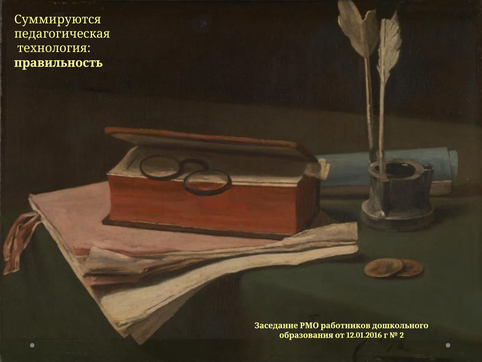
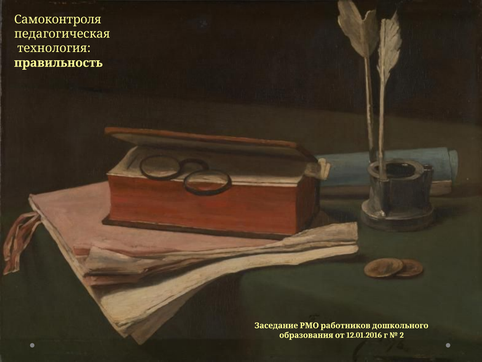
Суммируются: Суммируются -> Самоконтроля (58, 19)
